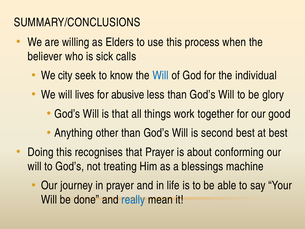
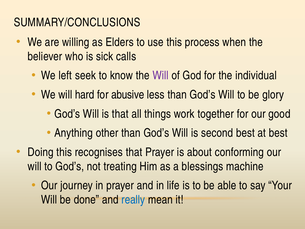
city: city -> left (65, 75)
Will colour: blue -> purple (161, 75)
lives: lives -> hard (85, 95)
